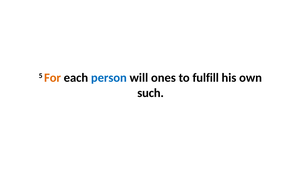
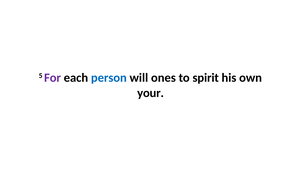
For colour: orange -> purple (53, 78)
fulfill: fulfill -> spirit (206, 78)
such: such -> your (151, 93)
